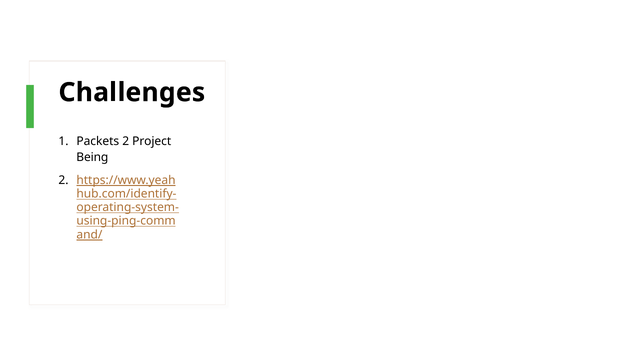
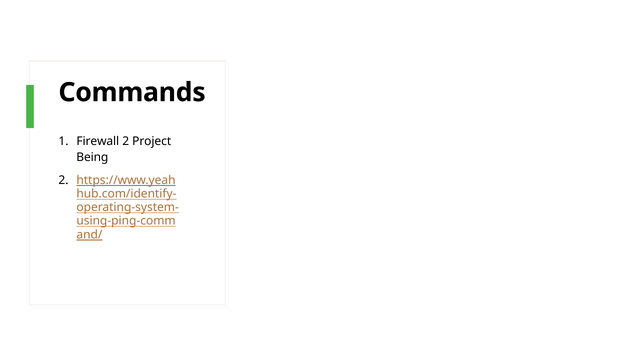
Challenges: Challenges -> Commands (132, 92)
Packets: Packets -> Firewall (98, 141)
